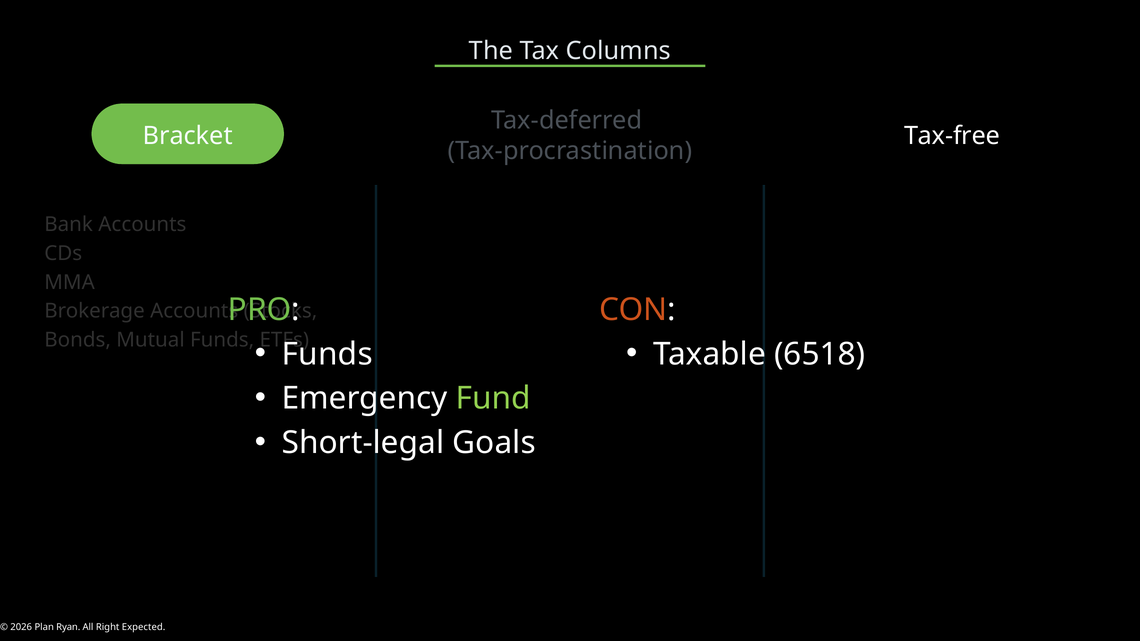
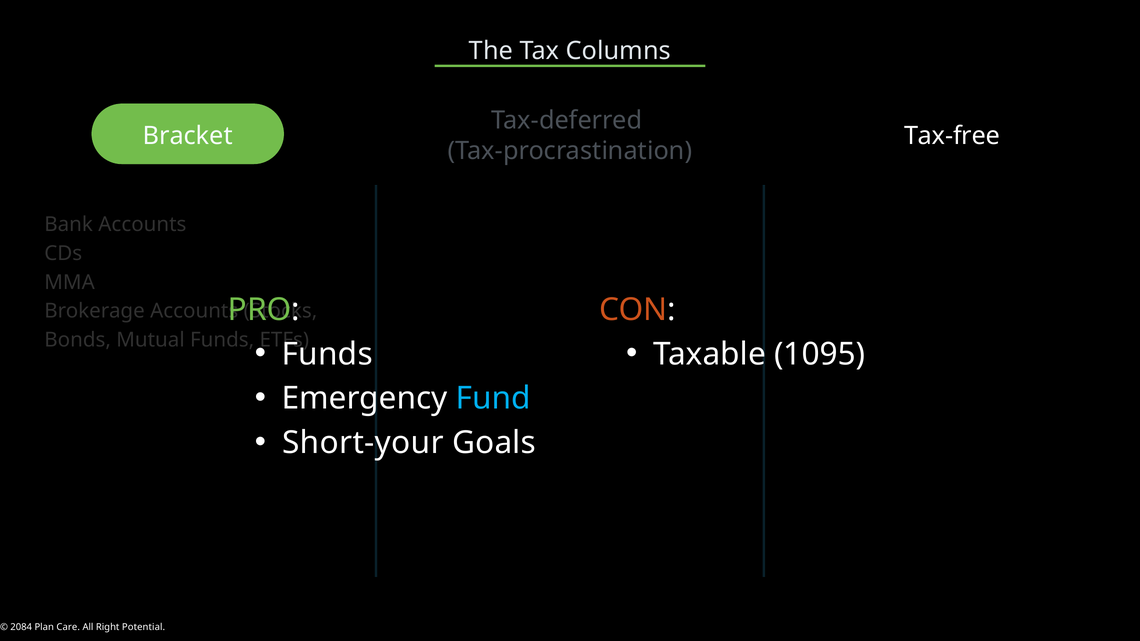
6518: 6518 -> 1095 (820, 354)
Fund colour: light green -> light blue (493, 399)
Short-legal: Short-legal -> Short-your (363, 443)
2026: 2026 -> 2084 (21, 627)
Ryan: Ryan -> Care (68, 627)
Expected: Expected -> Potential (144, 627)
